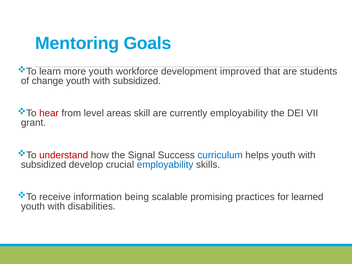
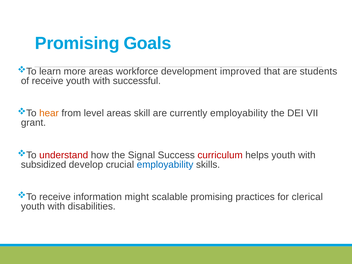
Mentoring: Mentoring -> Promising (77, 43)
more youth: youth -> areas (101, 71)
of change: change -> receive (48, 81)
subsidized: subsidized -> successful (137, 81)
hear colour: red -> orange (49, 113)
curriculum colour: blue -> red (220, 155)
being: being -> might (137, 197)
learned: learned -> clerical (307, 197)
